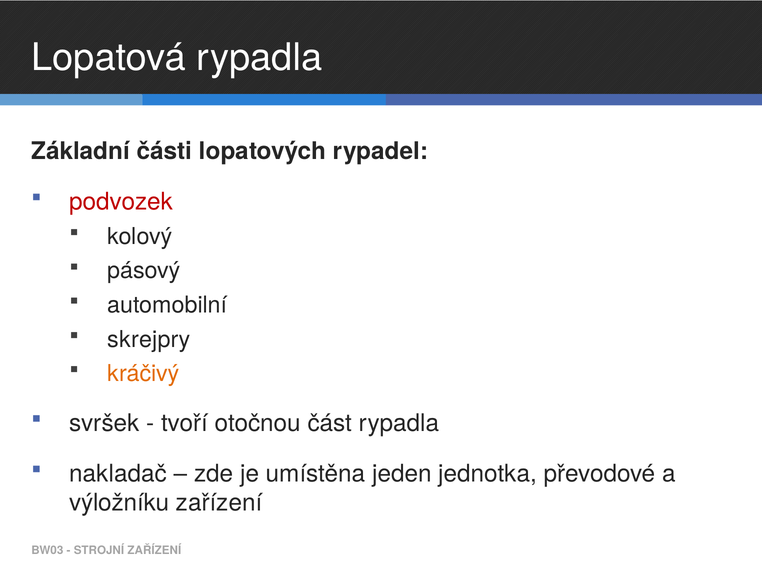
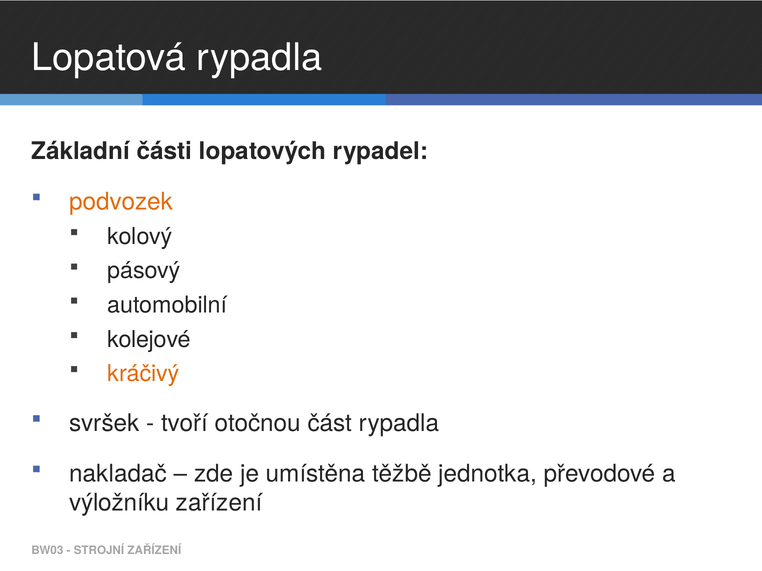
podvozek colour: red -> orange (121, 202)
skrejpry: skrejpry -> kolejové (149, 340)
jeden: jeden -> těžbě (402, 474)
